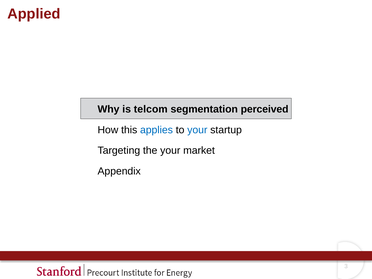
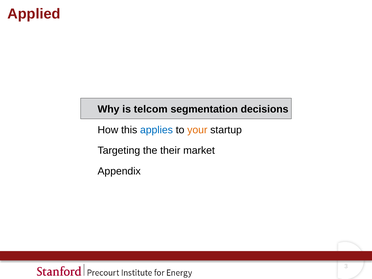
perceived: perceived -> decisions (265, 109)
your colour: blue -> orange (197, 130)
the your: your -> their (170, 151)
